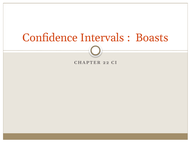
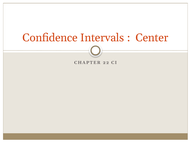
Boasts: Boasts -> Center (152, 38)
